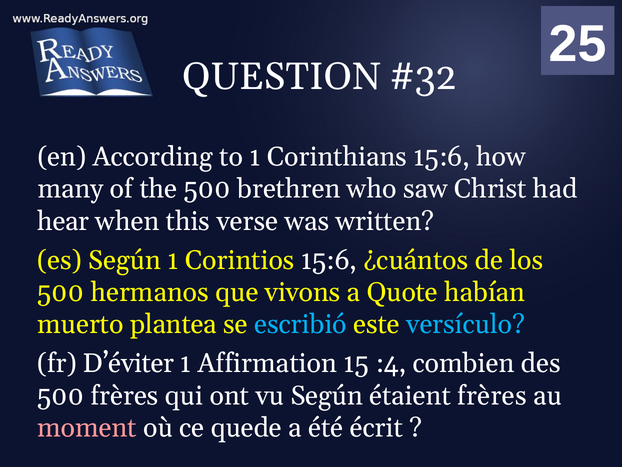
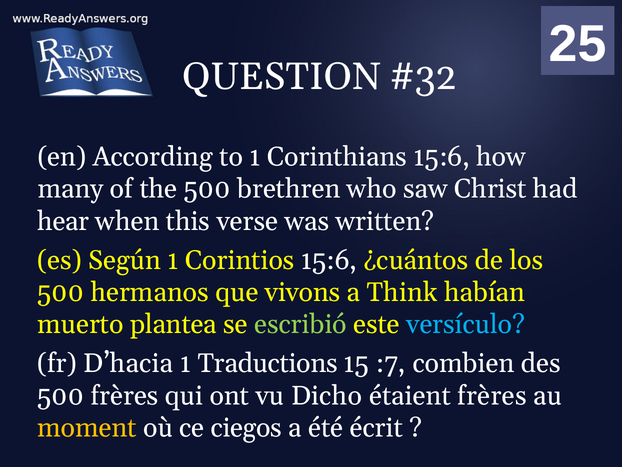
Quote: Quote -> Think (402, 292)
escribió colour: light blue -> light green (300, 324)
D’éviter: D’éviter -> D’hacia (128, 363)
Affirmation: Affirmation -> Traductions (268, 363)
:4: :4 -> :7 (391, 363)
vu Según: Según -> Dicho (327, 395)
moment colour: pink -> yellow (87, 427)
quede: quede -> ciegos (246, 427)
